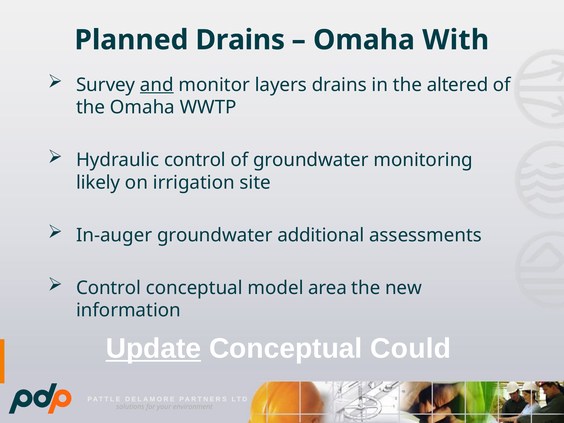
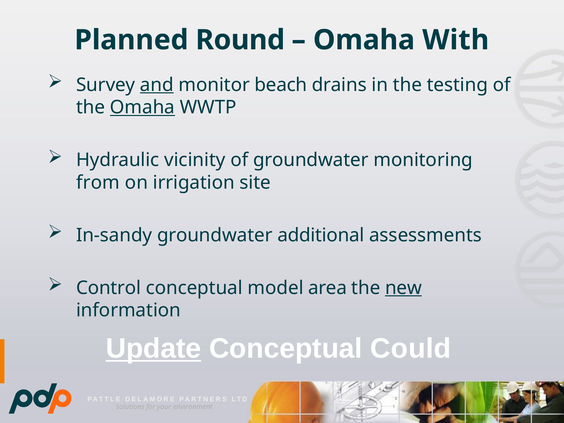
Planned Drains: Drains -> Round (240, 40)
layers: layers -> beach (281, 85)
altered: altered -> testing (457, 85)
Omaha underline: none -> present (142, 107)
Hydraulic control: control -> vicinity (195, 160)
likely: likely -> from (98, 183)
In-auger: In-auger -> In-sandy (114, 235)
new underline: none -> present (404, 288)
